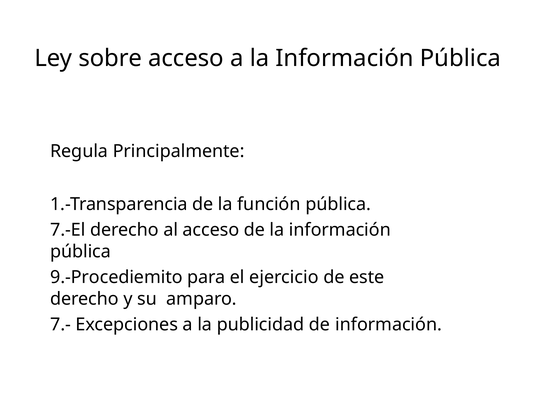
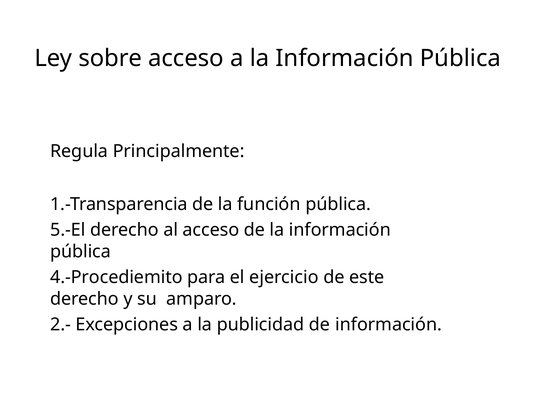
7.-El: 7.-El -> 5.-El (68, 230)
9.-Procediemito: 9.-Procediemito -> 4.-Procediemito (116, 278)
7.-: 7.- -> 2.- (61, 325)
